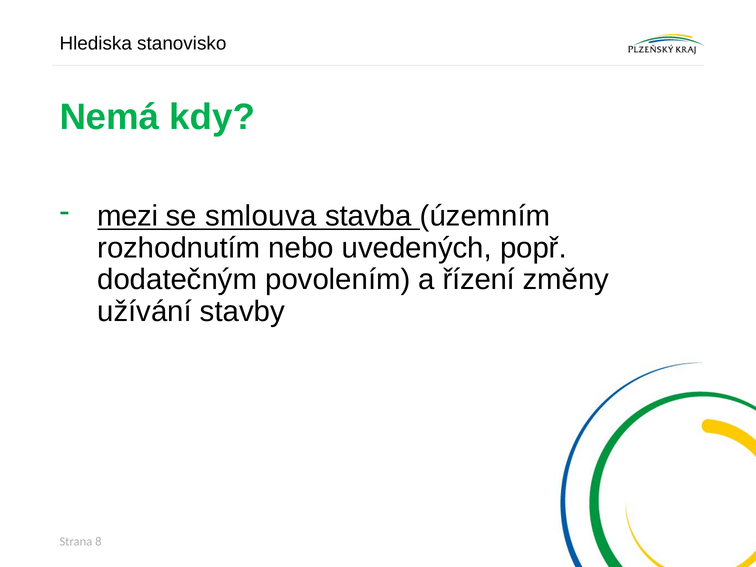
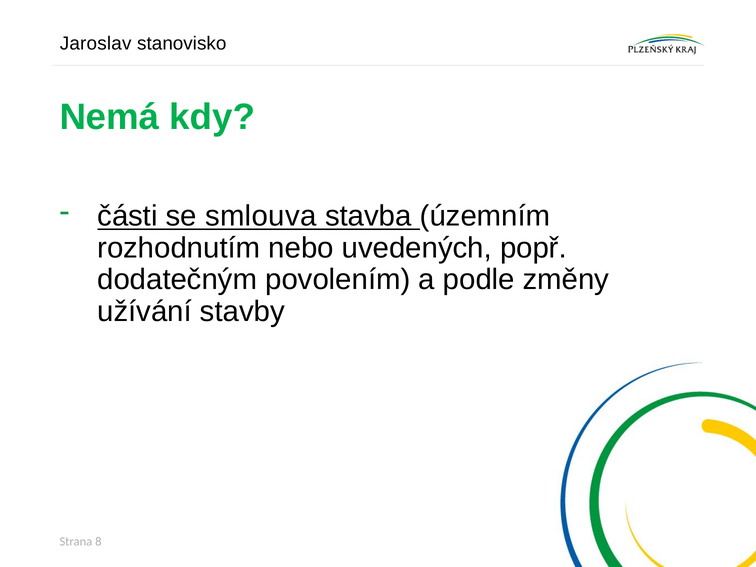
Hlediska: Hlediska -> Jaroslav (96, 44)
mezi: mezi -> části (127, 216)
řízení: řízení -> podle (479, 280)
